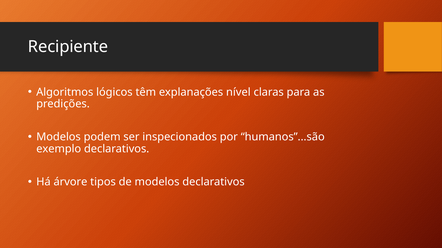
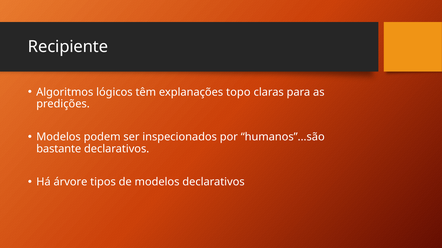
nível: nível -> topo (238, 92)
exemplo: exemplo -> bastante (59, 149)
